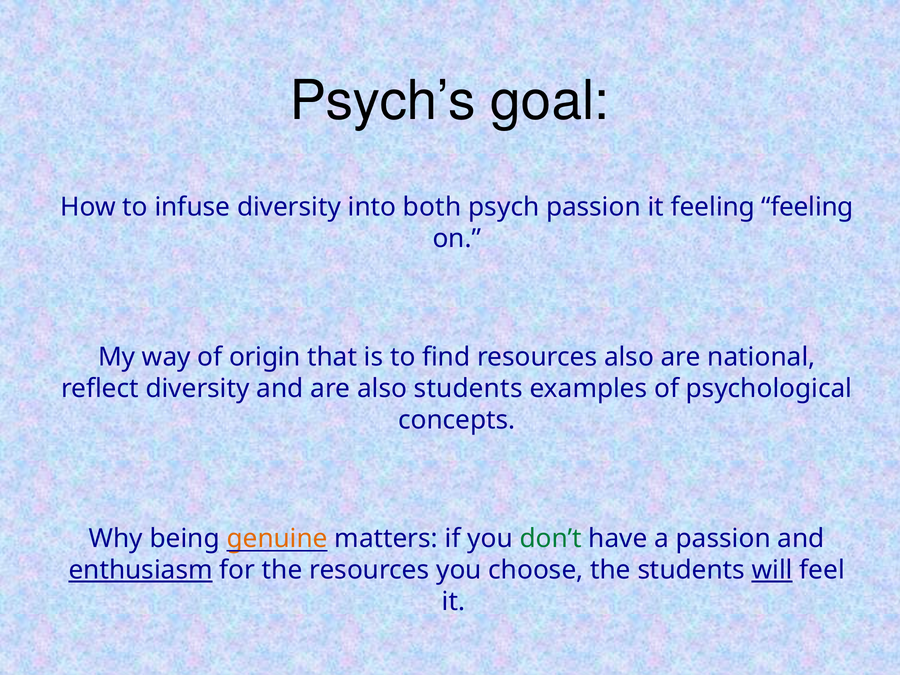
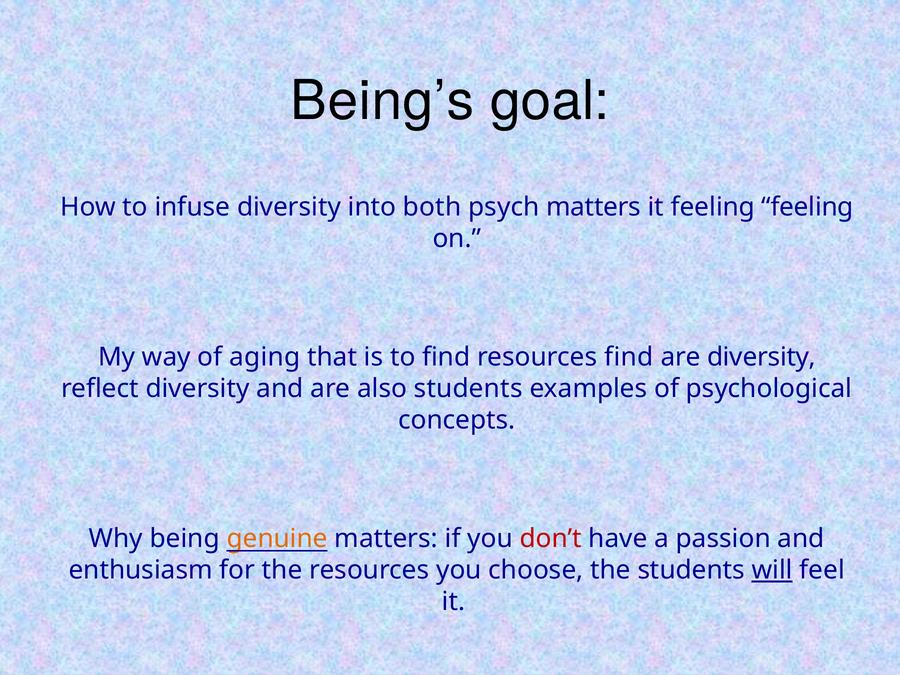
Psych’s: Psych’s -> Being’s (382, 101)
psych passion: passion -> matters (594, 207)
origin: origin -> aging (265, 357)
resources also: also -> find (629, 357)
are national: national -> diversity (761, 357)
don’t colour: green -> red (551, 539)
enthusiasm underline: present -> none (141, 570)
